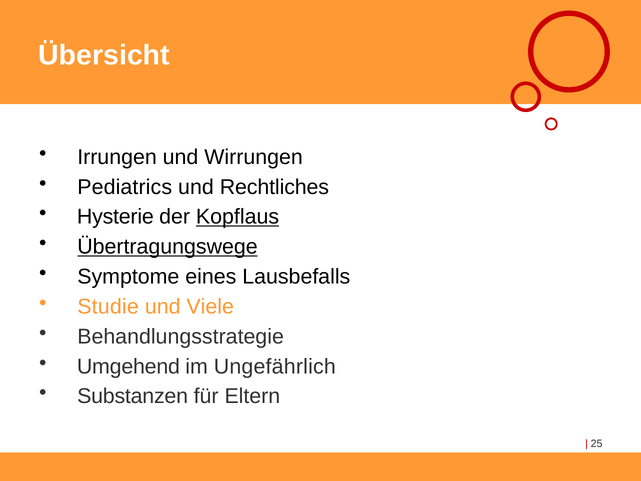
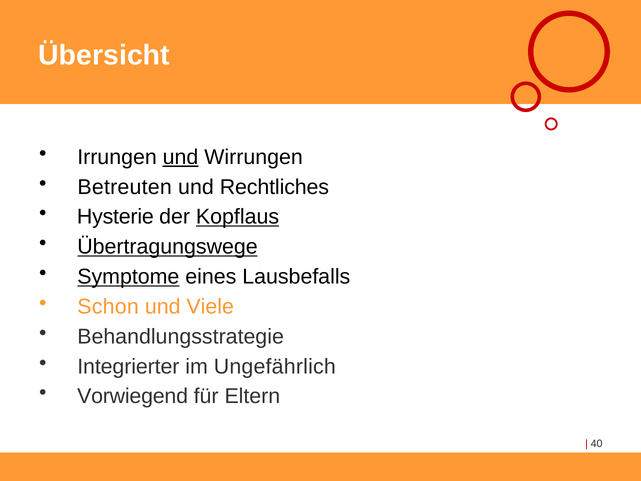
und underline: none -> present (181, 157)
Pediatrics: Pediatrics -> Betreuten (125, 187)
Symptome underline: none -> present (128, 277)
Studie: Studie -> Schon (108, 306)
Umgehend: Umgehend -> Integrierter (128, 366)
Substanzen: Substanzen -> Vorwiegend (133, 396)
25: 25 -> 40 (597, 443)
